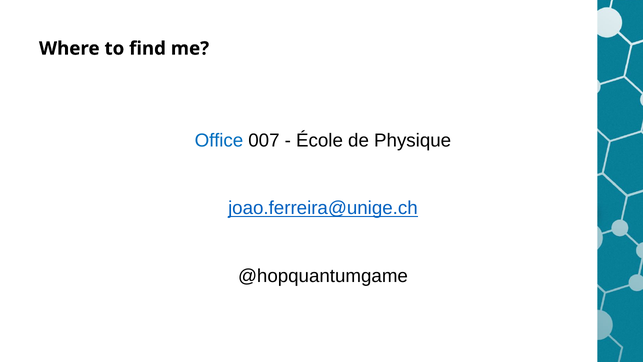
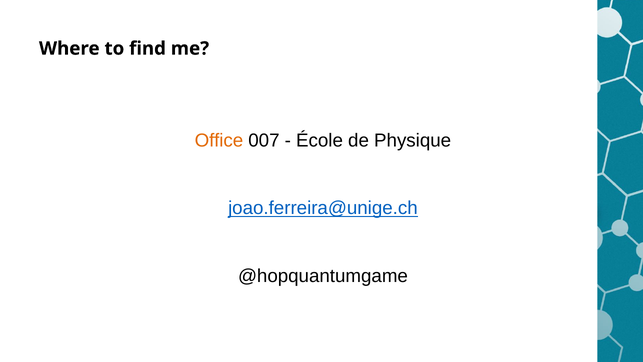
Office colour: blue -> orange (219, 141)
